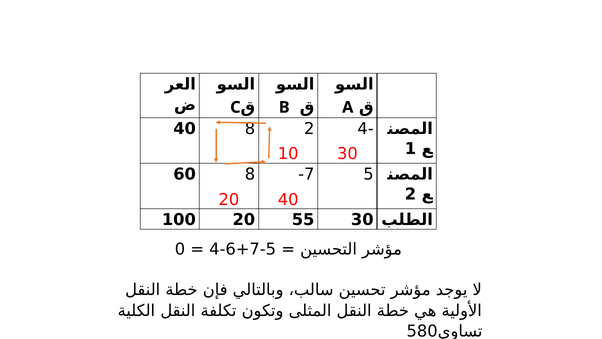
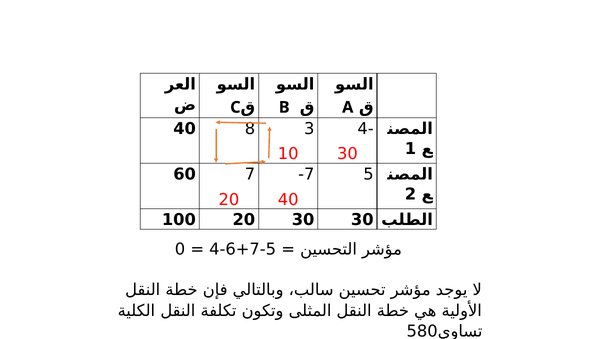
8 2: 2 -> 3 (309, 129)
60 8: 8 -> 7 (250, 174)
20 55: 55 -> 30 (303, 220)
